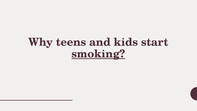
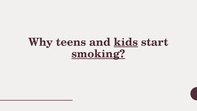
kids underline: none -> present (126, 42)
